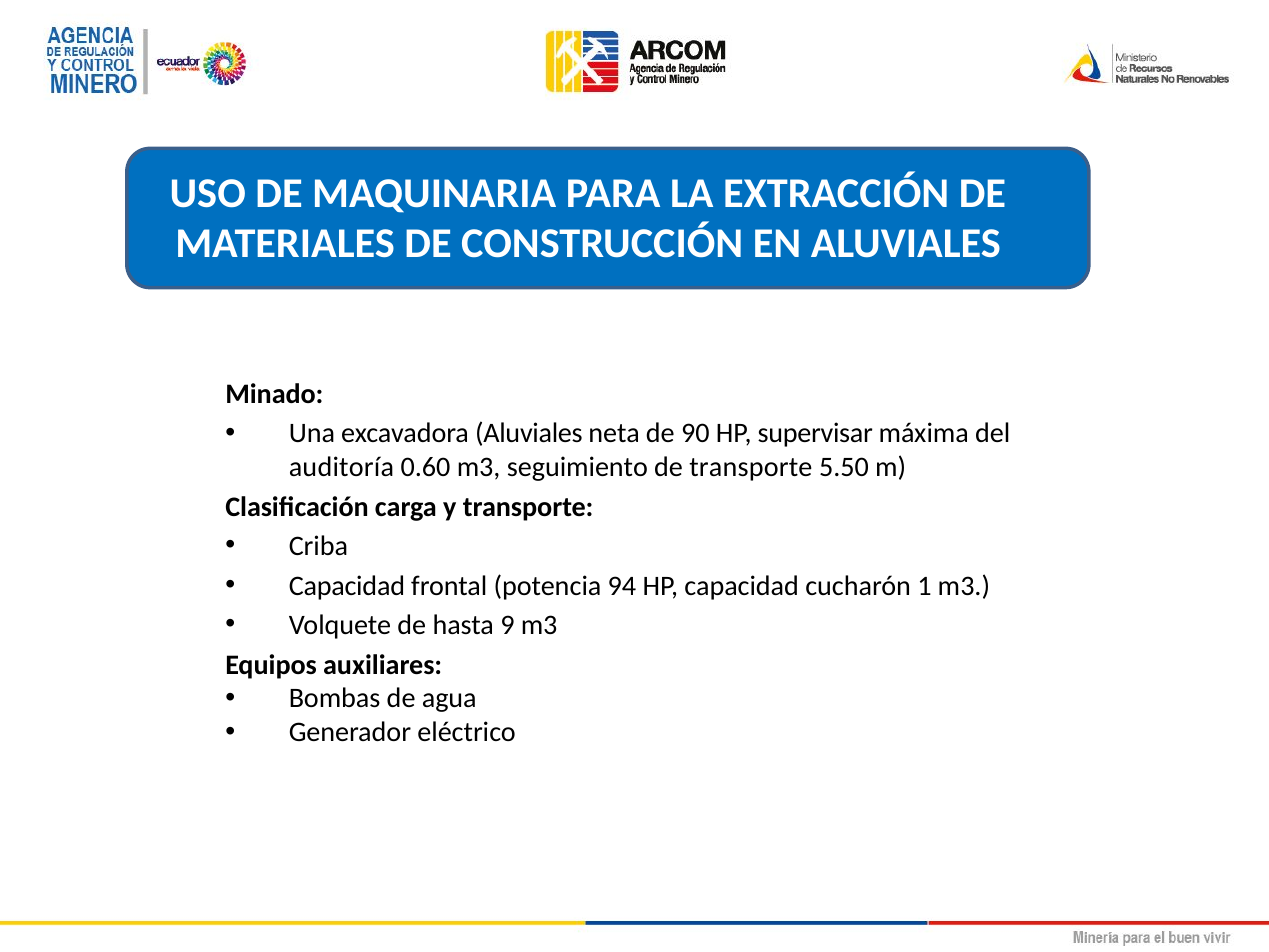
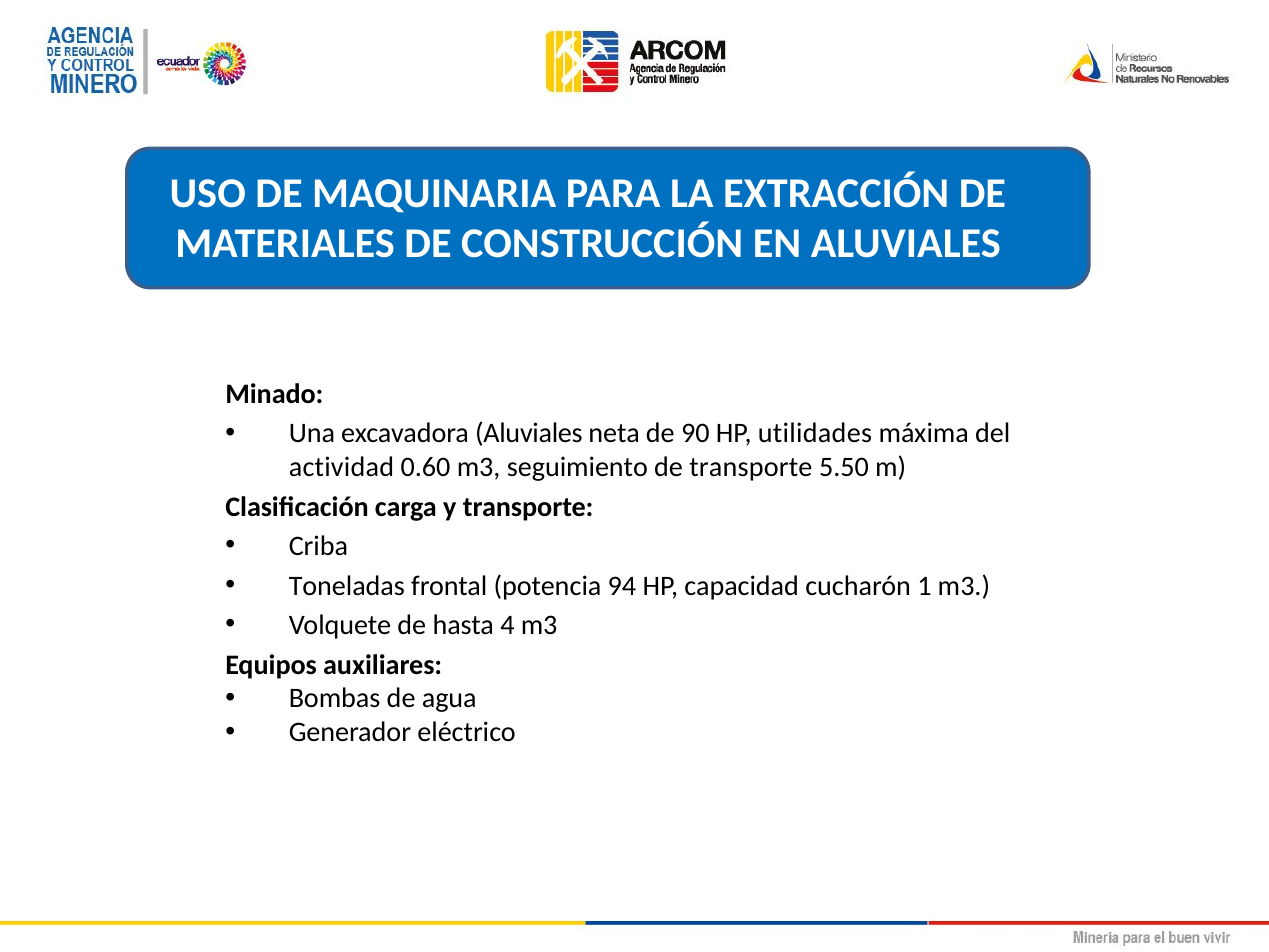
supervisar: supervisar -> utilidades (815, 433)
auditoría: auditoría -> actividad (341, 467)
Capacidad: Capacidad -> Toneladas (347, 586)
9: 9 -> 4 (507, 625)
